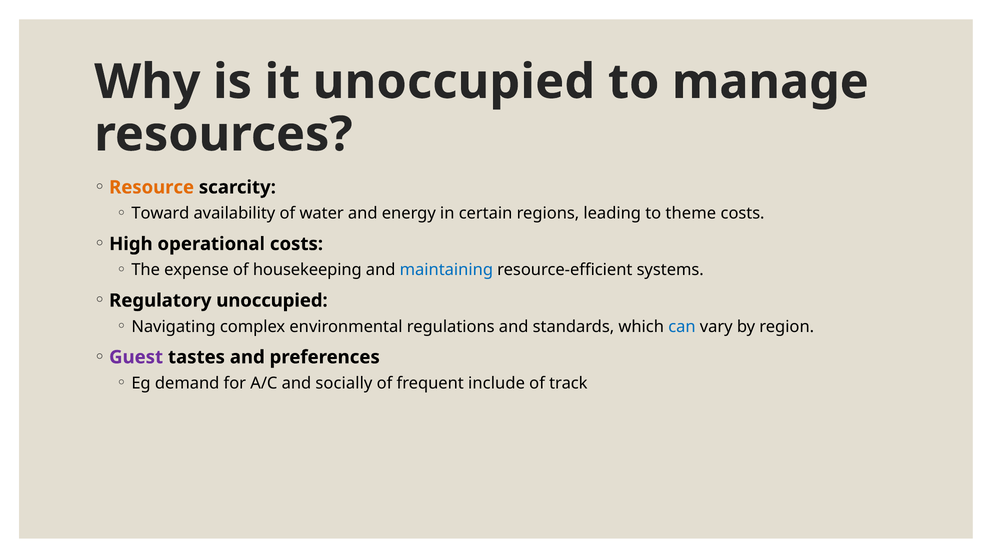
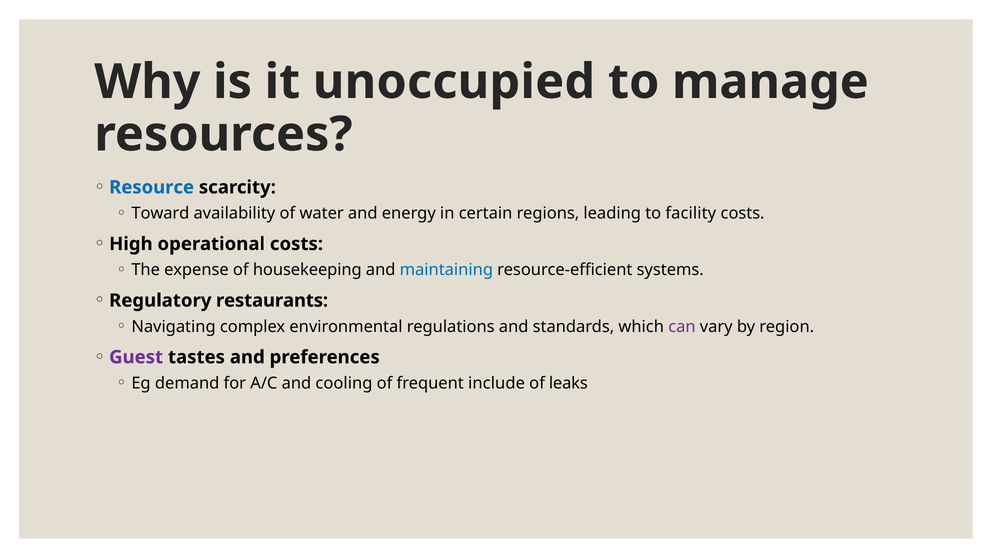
Resource colour: orange -> blue (152, 187)
theme: theme -> facility (691, 213)
Regulatory unoccupied: unoccupied -> restaurants (272, 301)
can colour: blue -> purple (682, 327)
socially: socially -> cooling (344, 383)
track: track -> leaks (568, 383)
